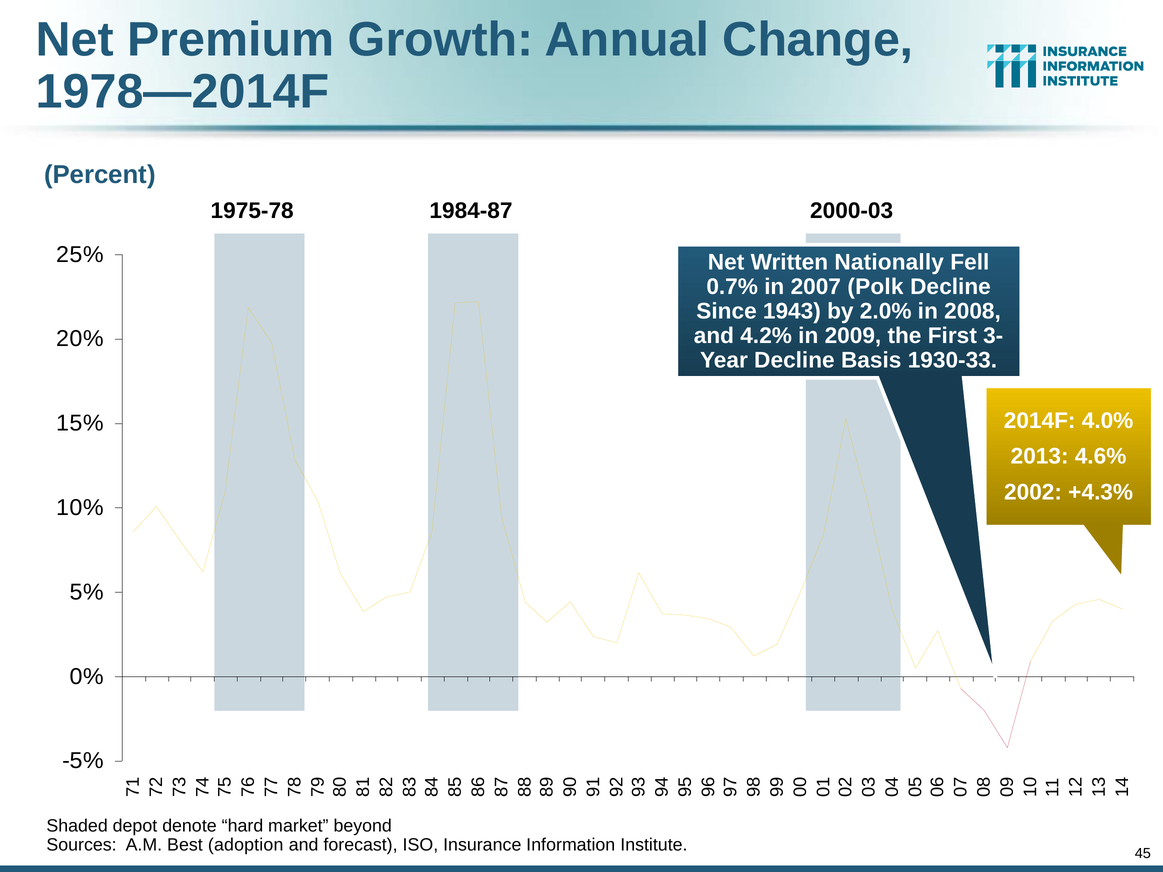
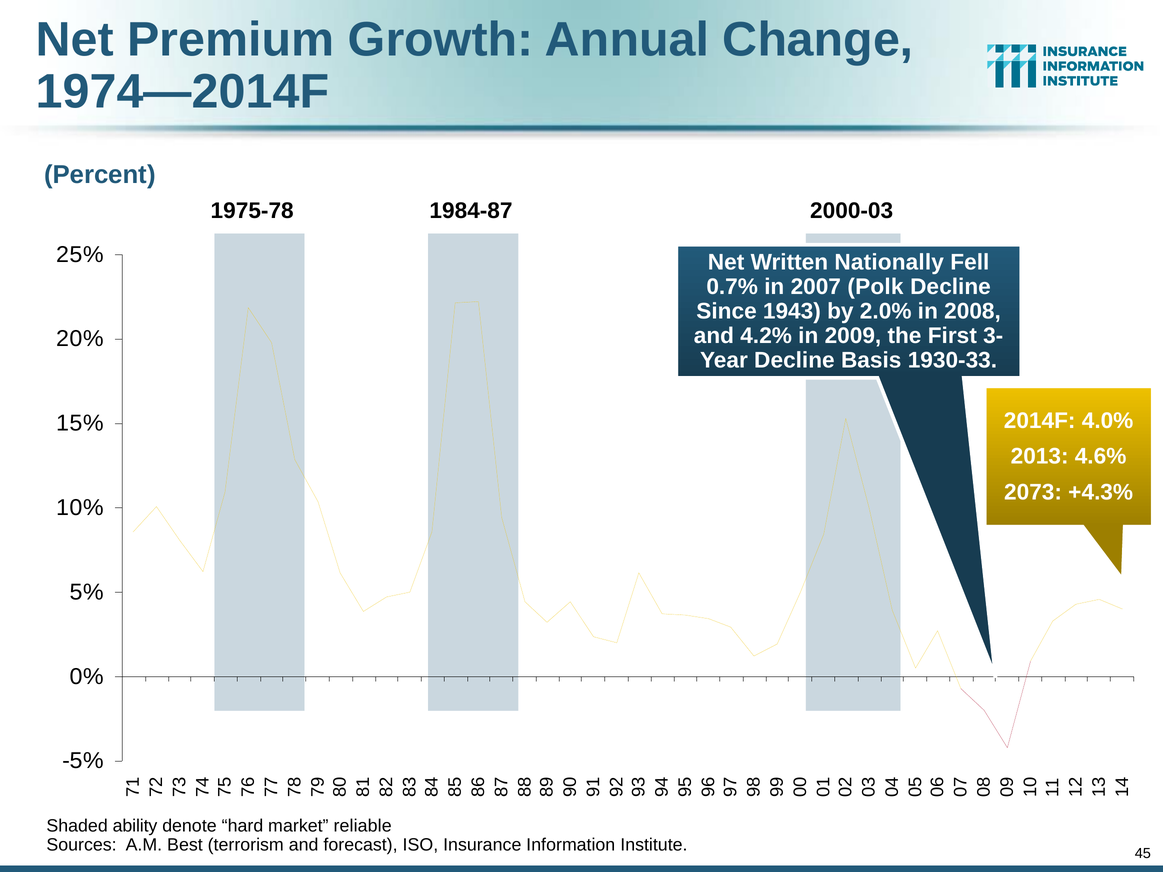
1978—2014F: 1978—2014F -> 1974—2014F (182, 92)
2002: 2002 -> 2073 (1033, 492)
depot: depot -> ability (135, 826)
beyond: beyond -> reliable (363, 826)
adoption: adoption -> terrorism (246, 845)
